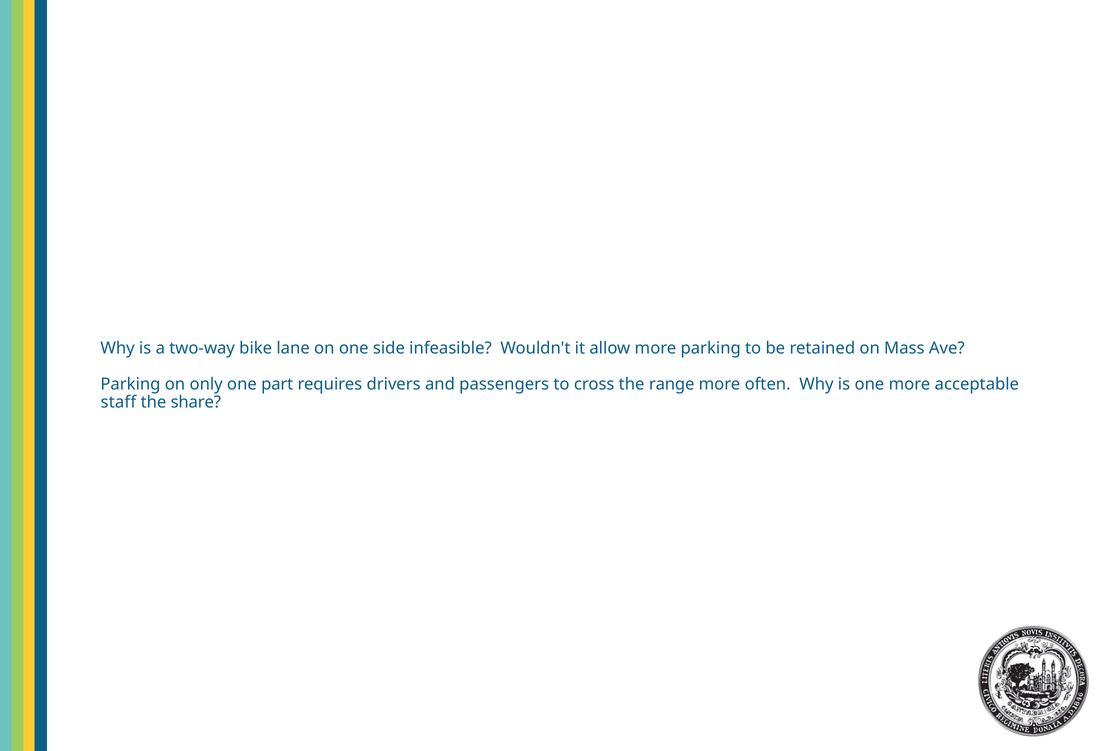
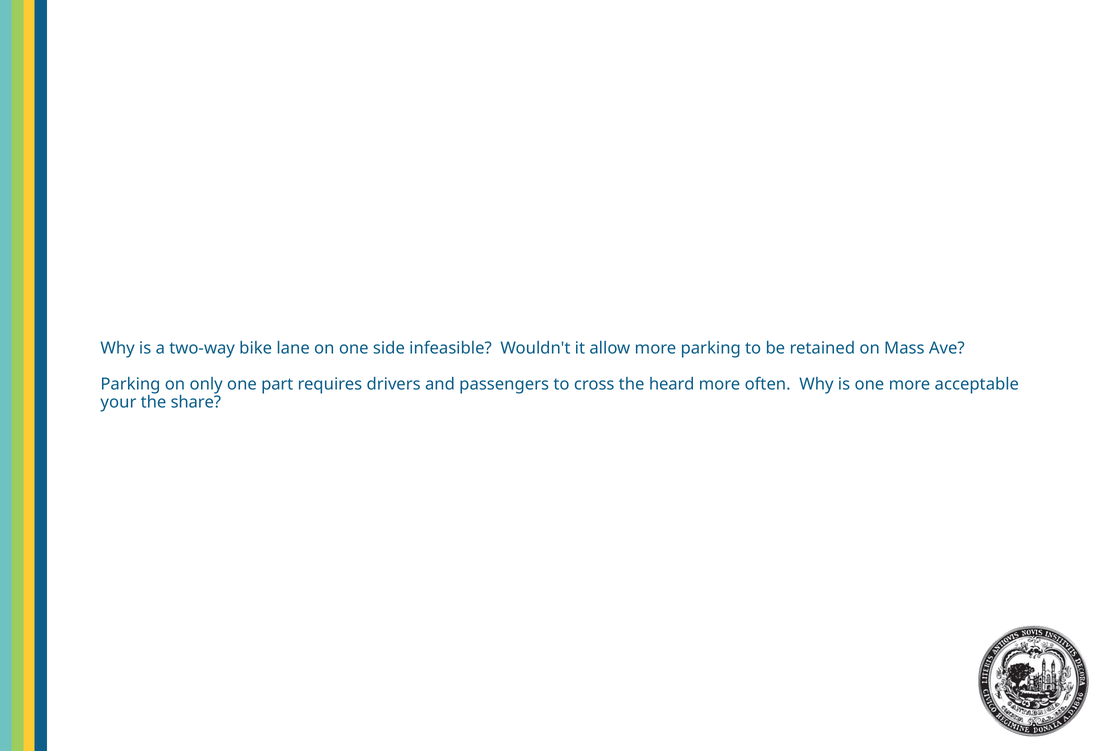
range: range -> heard (672, 385)
staff: staff -> your (118, 403)
